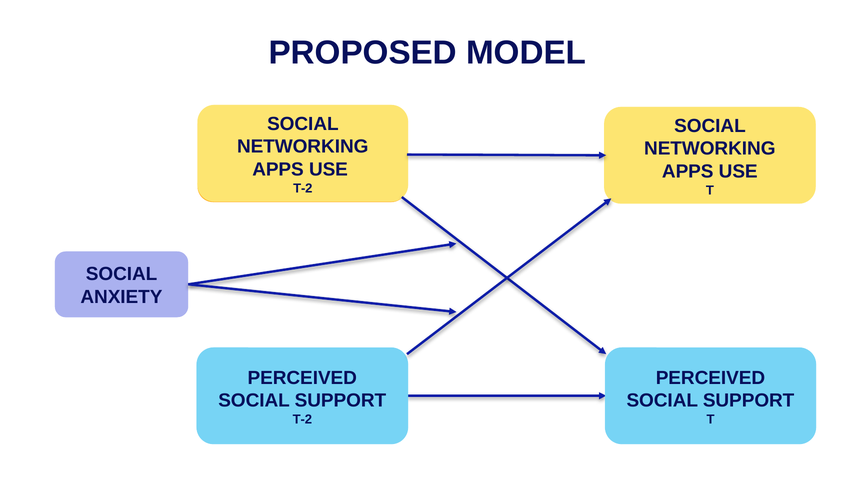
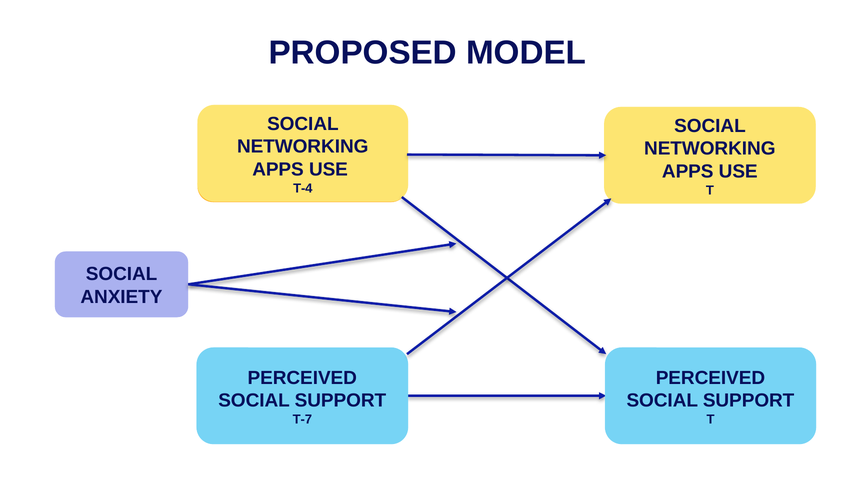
T-2: T-2 -> T-4 (303, 188)
T-2: T-2 -> T-7 (302, 419)
